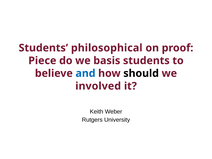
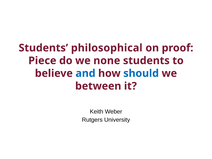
basis: basis -> none (107, 61)
should colour: black -> blue (141, 73)
involved: involved -> between (98, 86)
